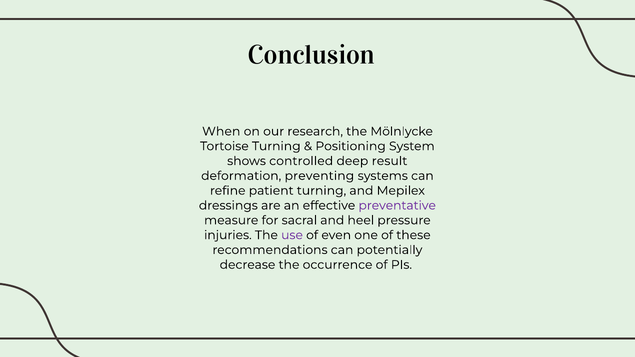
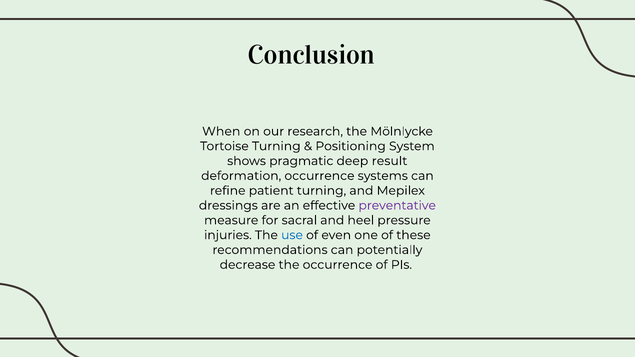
controlled: controlled -> pragmatic (301, 161)
deformation preventing: preventing -> occurrence (319, 176)
use colour: purple -> blue (292, 235)
